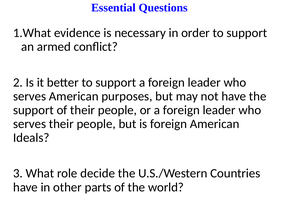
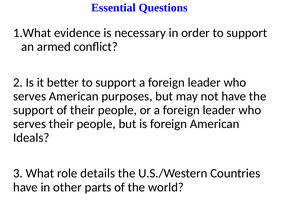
decide: decide -> details (98, 173)
